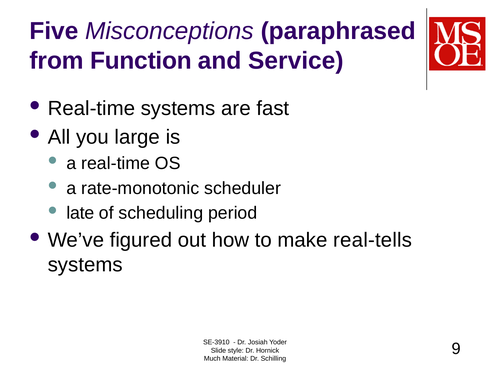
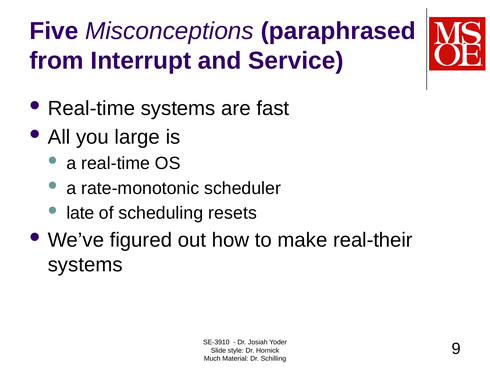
Function: Function -> Interrupt (141, 61)
period: period -> resets (233, 213)
real-tells: real-tells -> real-their (373, 240)
